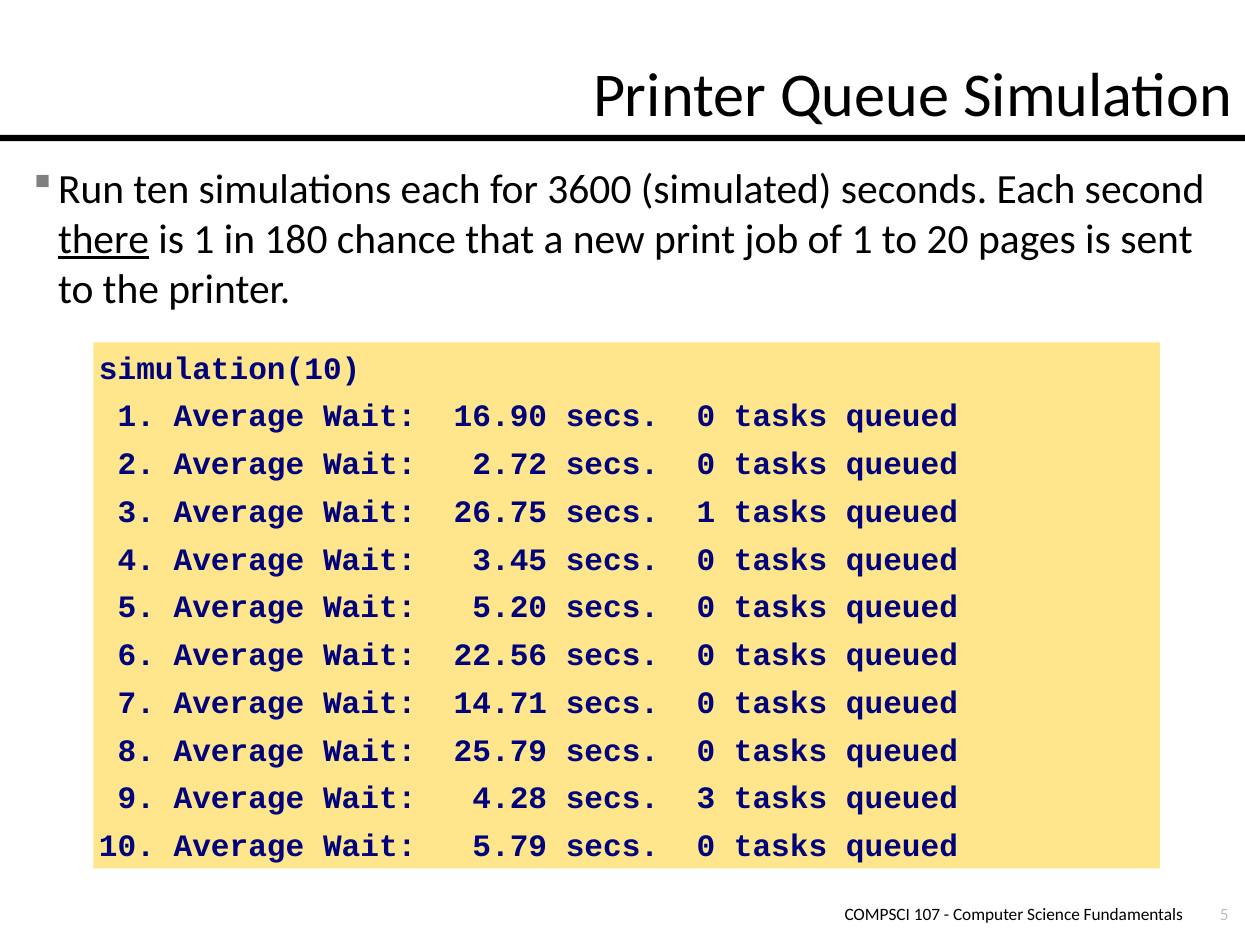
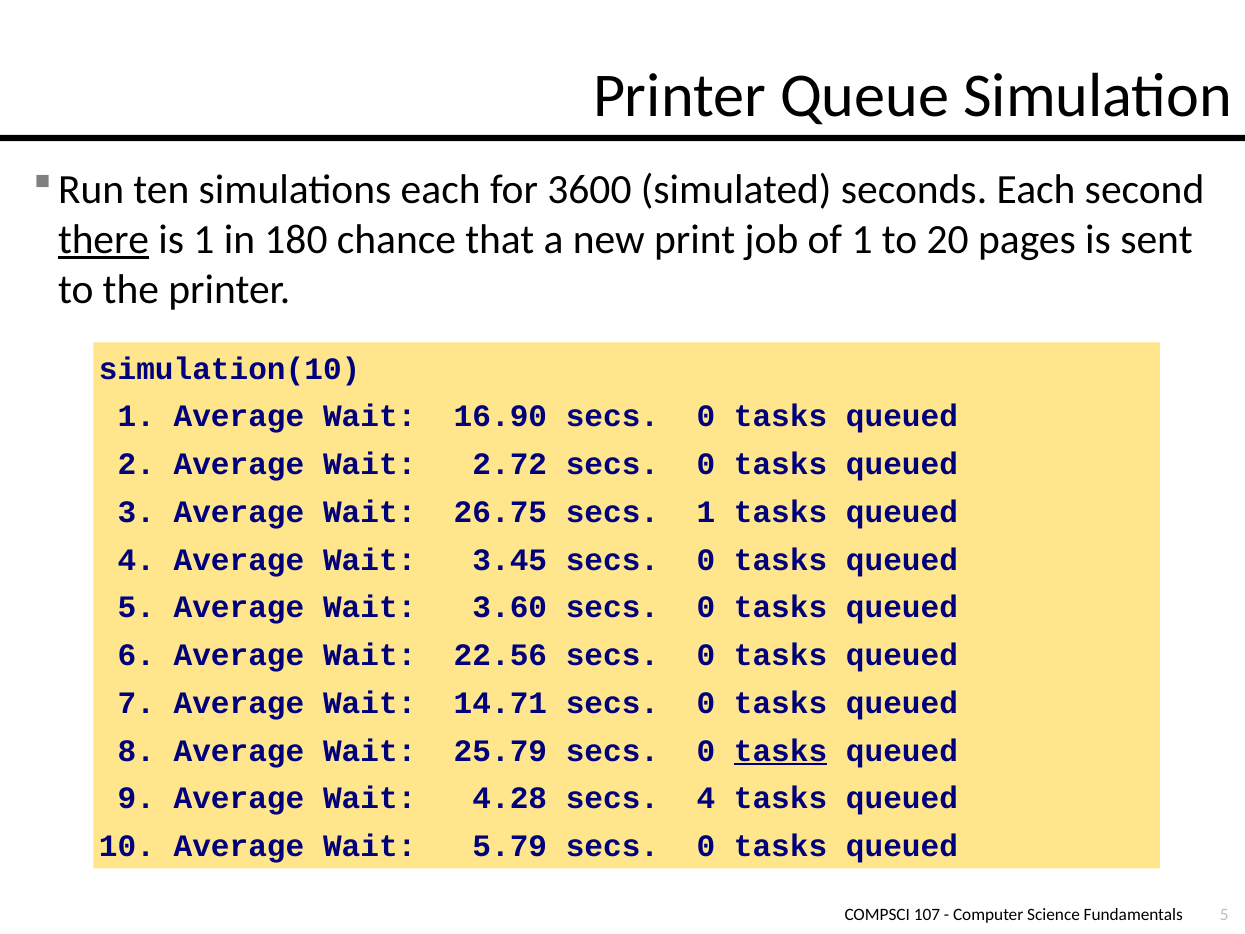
5.20: 5.20 -> 3.60 (510, 607)
tasks underline: none -> present (781, 751)
secs 3: 3 -> 4 (706, 798)
